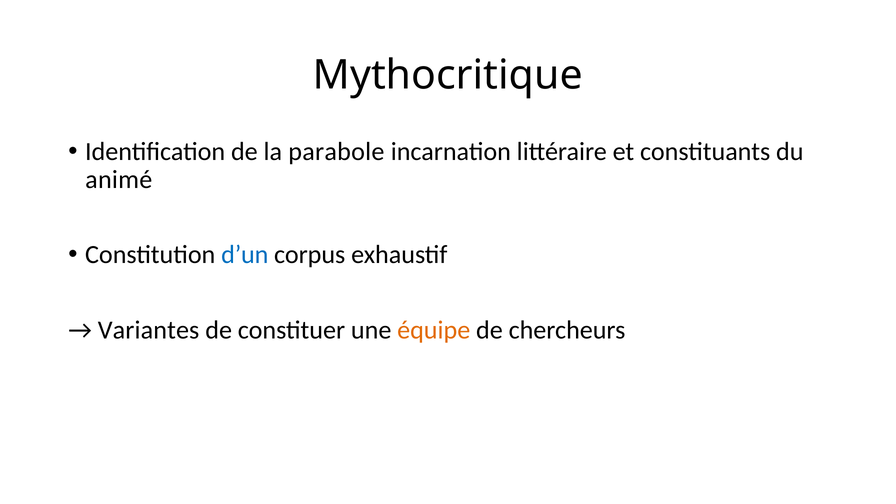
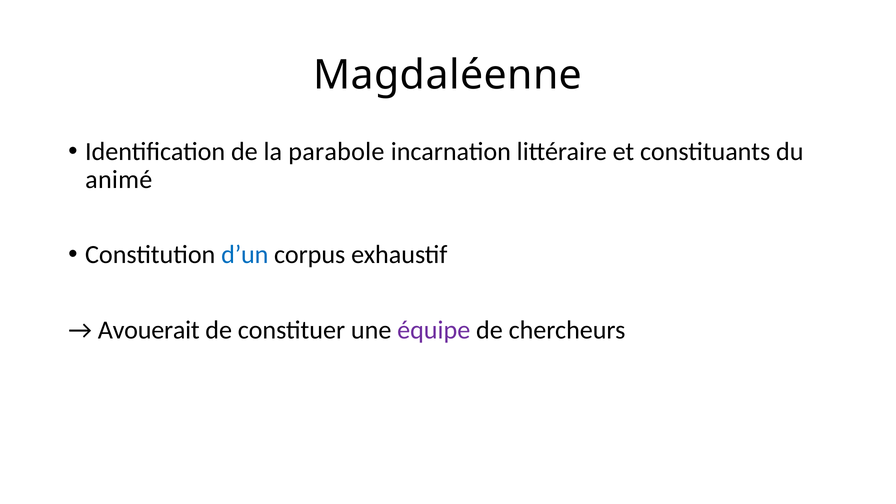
Mythocritique: Mythocritique -> Magdaléenne (448, 75)
Variantes: Variantes -> Avouerait (149, 330)
équipe colour: orange -> purple (434, 330)
